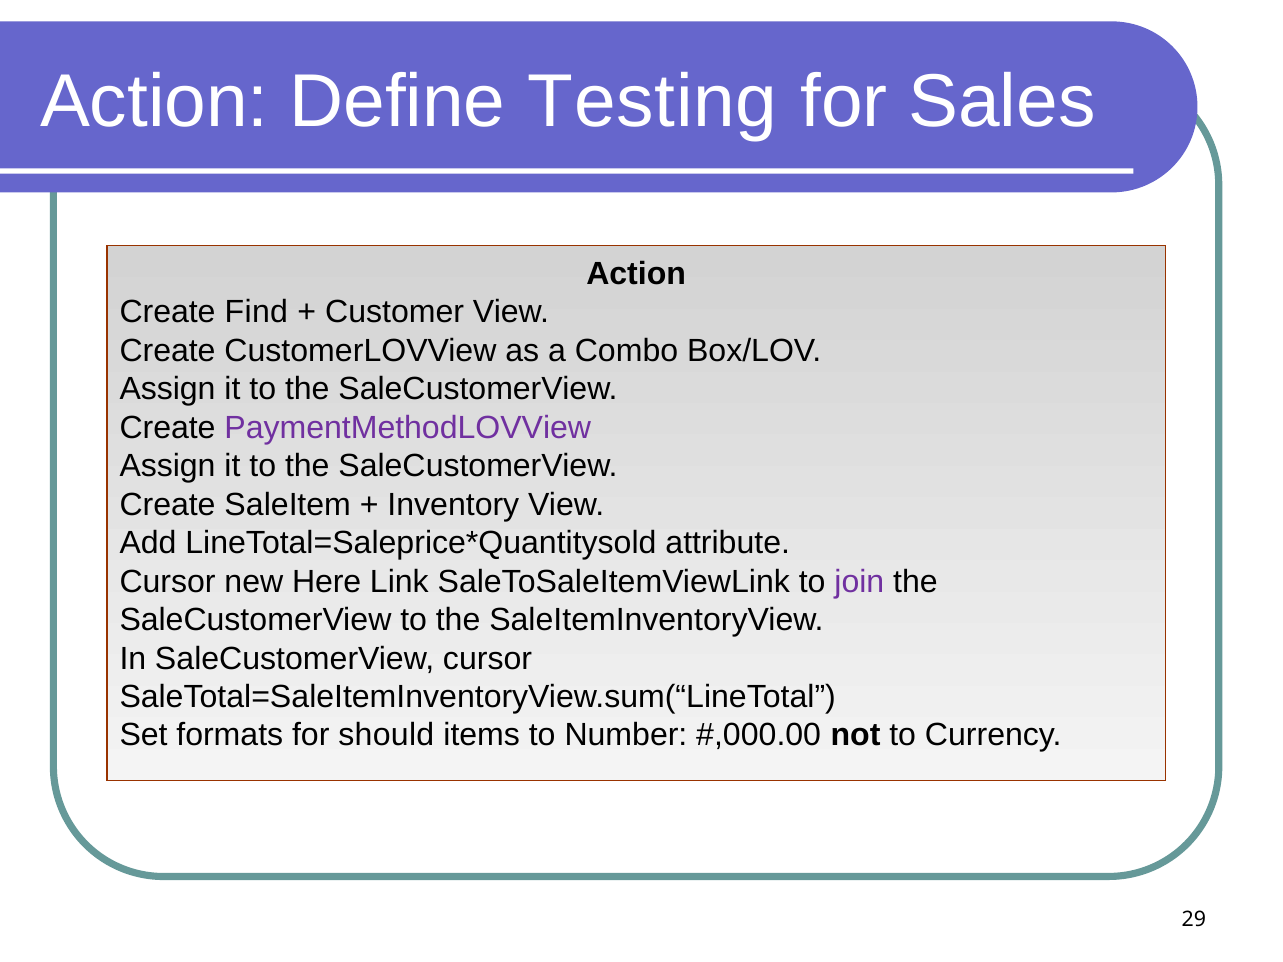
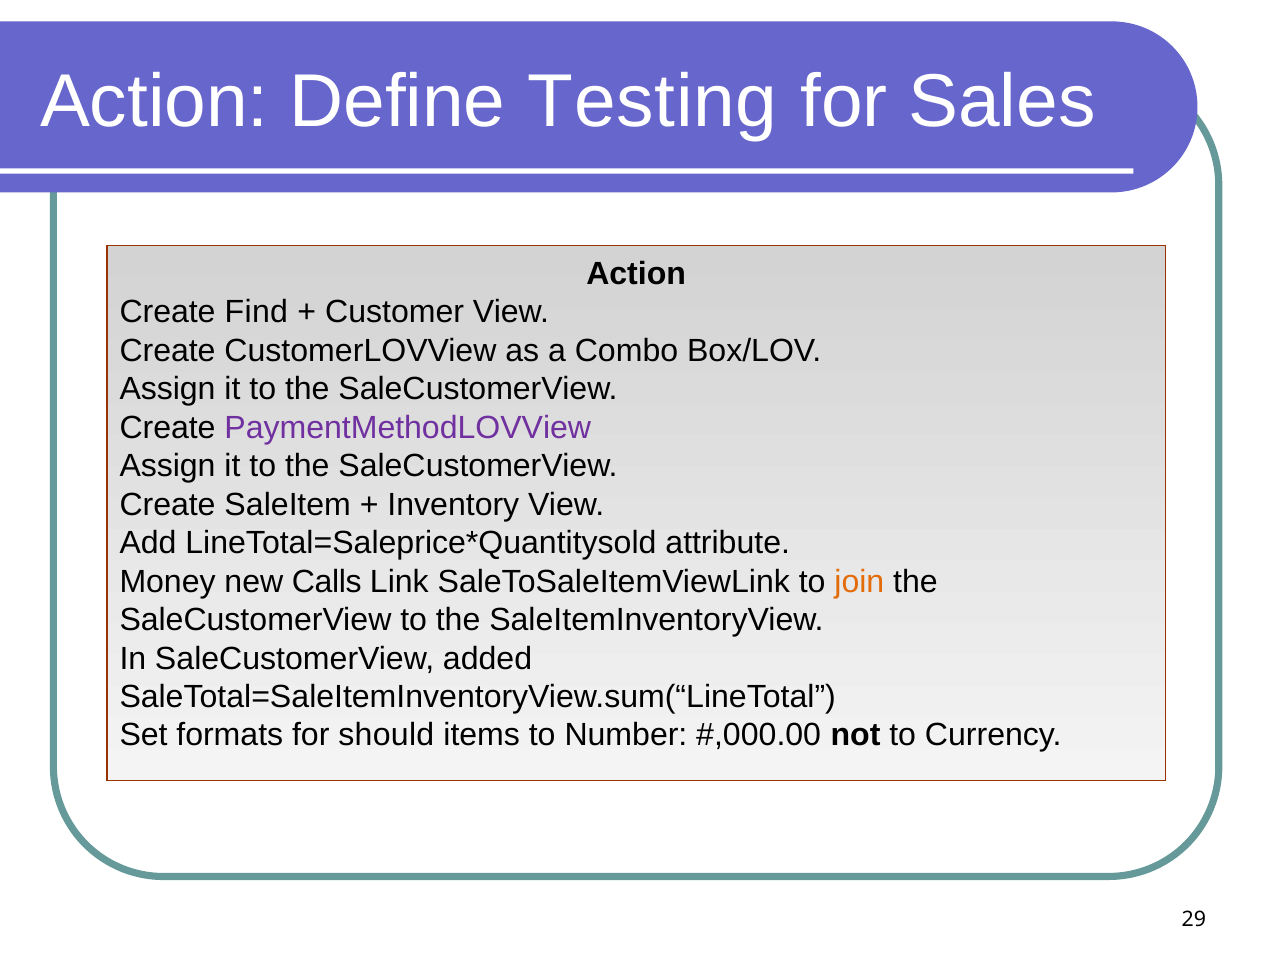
Cursor: Cursor -> Money (168, 582)
Here: Here -> Calls (327, 582)
join colour: purple -> orange (859, 582)
SaleCustomerView cursor: cursor -> added (488, 659)
